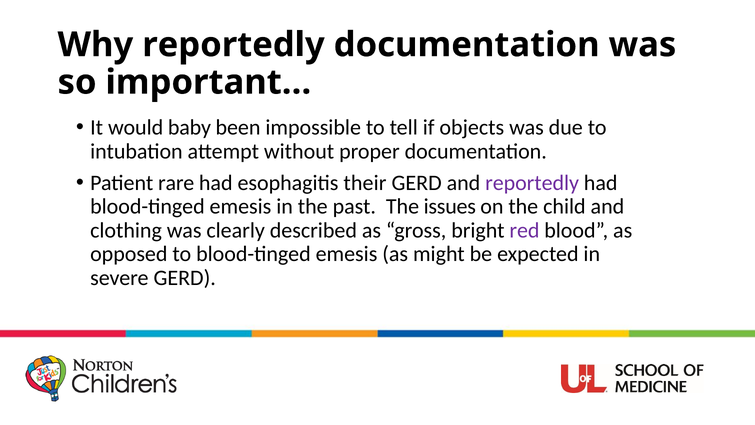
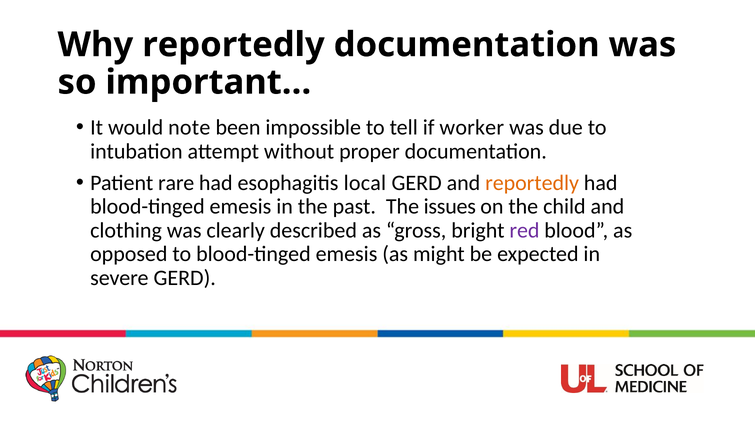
baby: baby -> note (189, 127)
objects: objects -> worker (472, 127)
their: their -> local (365, 183)
reportedly colour: purple -> orange (532, 183)
